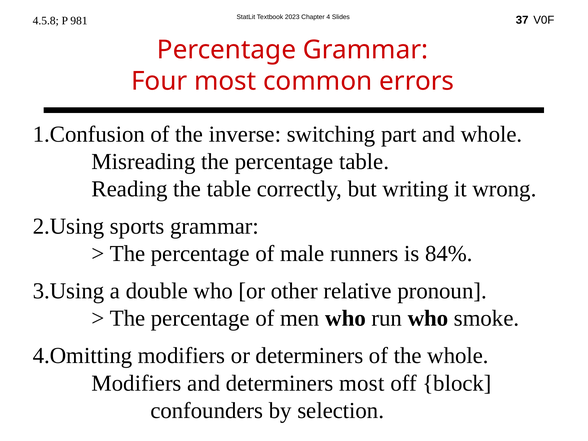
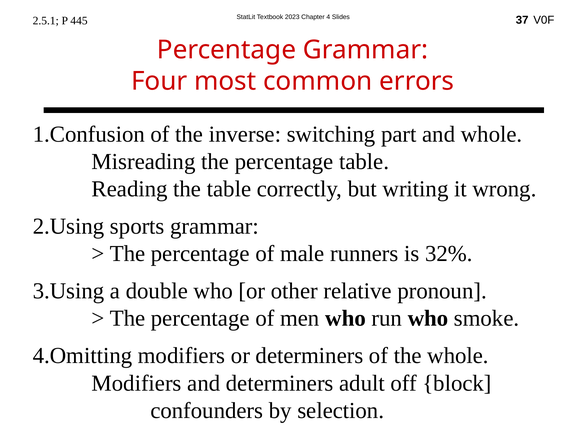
4.5.8: 4.5.8 -> 2.5.1 (46, 21)
981: 981 -> 445 (79, 21)
84%: 84% -> 32% (449, 254)
determiners most: most -> adult (362, 383)
